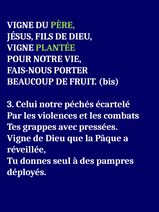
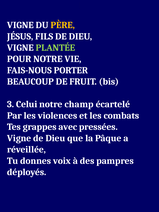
PÈRE colour: light green -> yellow (63, 25)
péchés: péchés -> champ (79, 104)
seul: seul -> voix (62, 161)
